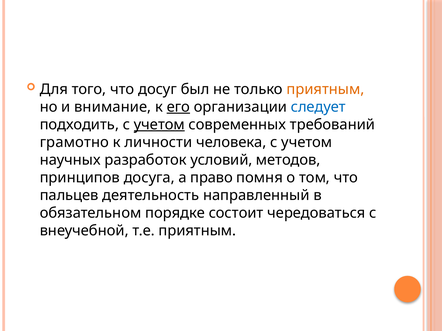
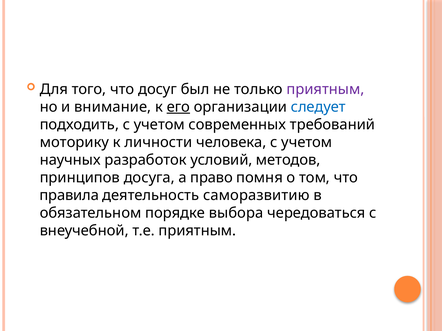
приятным colour: orange -> purple (325, 89)
учетом underline: present -> none (159, 125)
грамотно: грамотно -> моторику (74, 142)
пальцев: пальцев -> правила (69, 195)
направленный: направленный -> саморазвитию (256, 195)
состоит: состоит -> выбора (236, 213)
